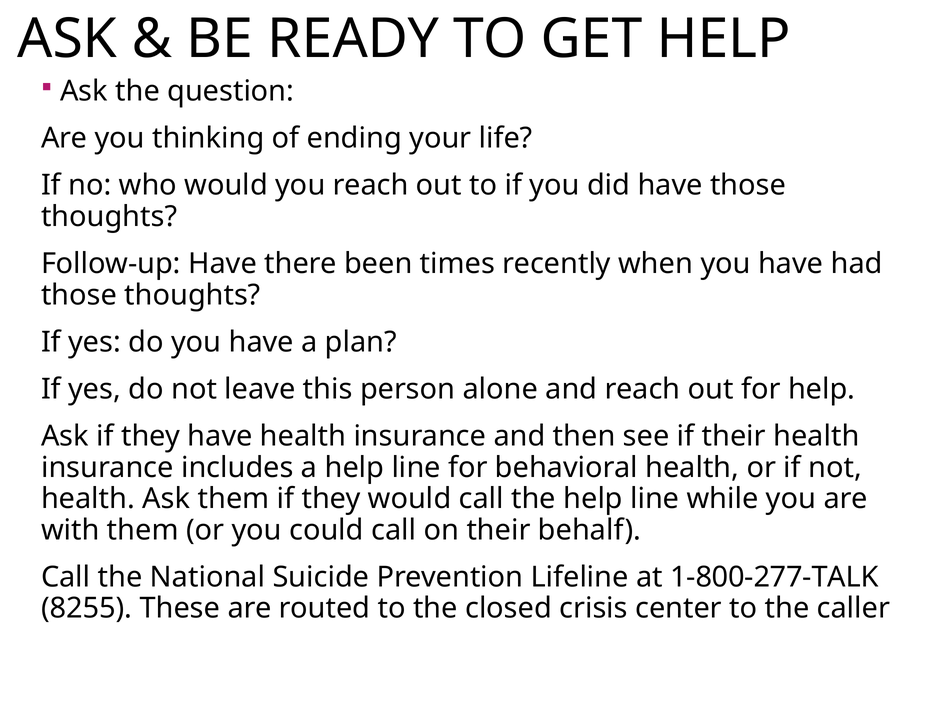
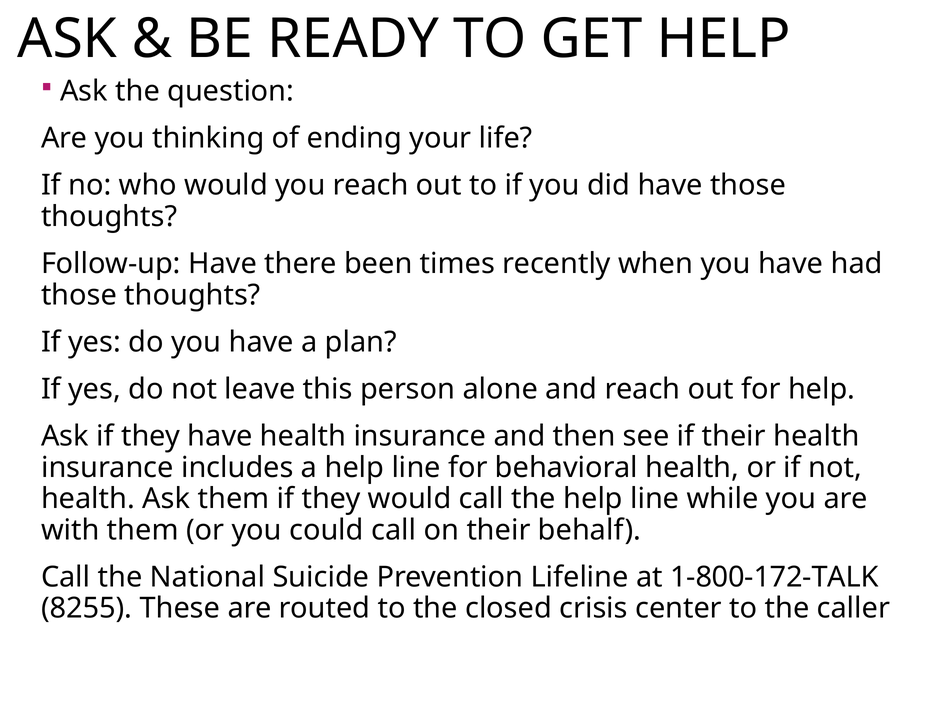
1-800-277-TALK: 1-800-277-TALK -> 1-800-172-TALK (774, 577)
